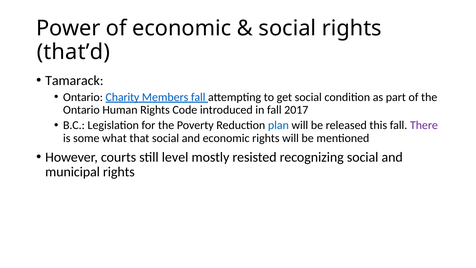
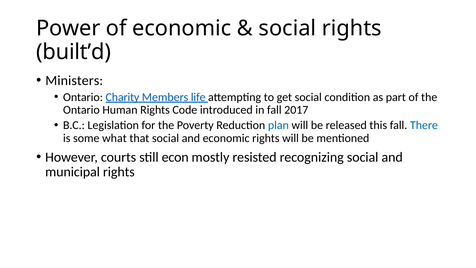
that’d: that’d -> built’d (74, 52)
Tamarack: Tamarack -> Ministers (74, 80)
Members fall: fall -> life (198, 97)
There colour: purple -> blue (424, 125)
level: level -> econ (175, 157)
